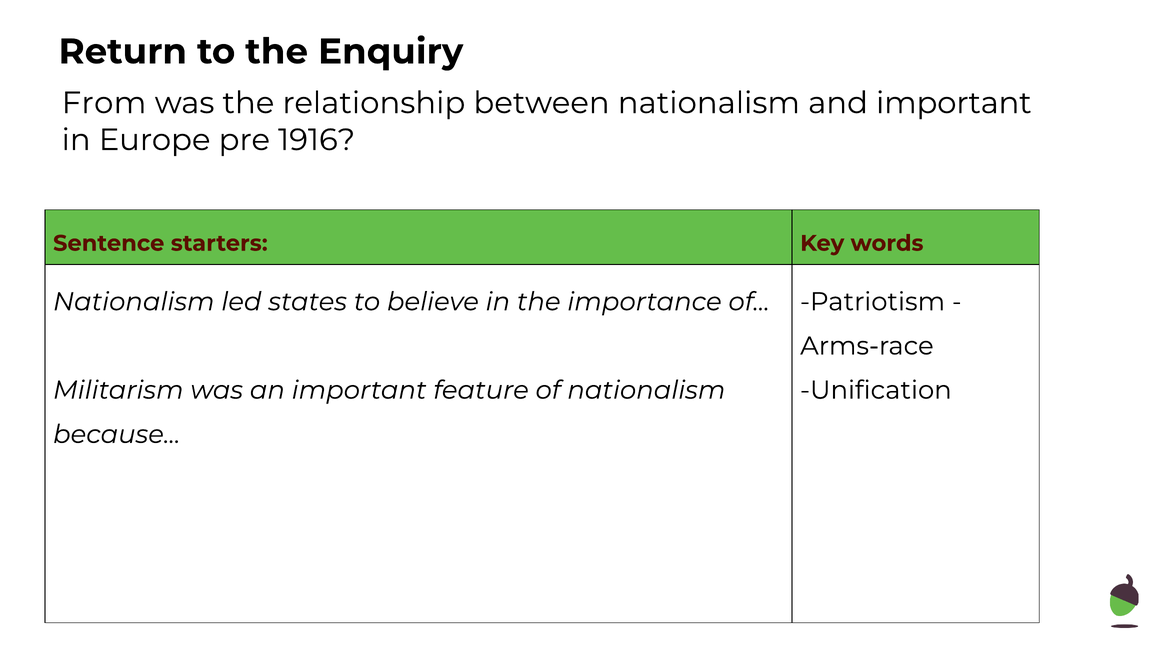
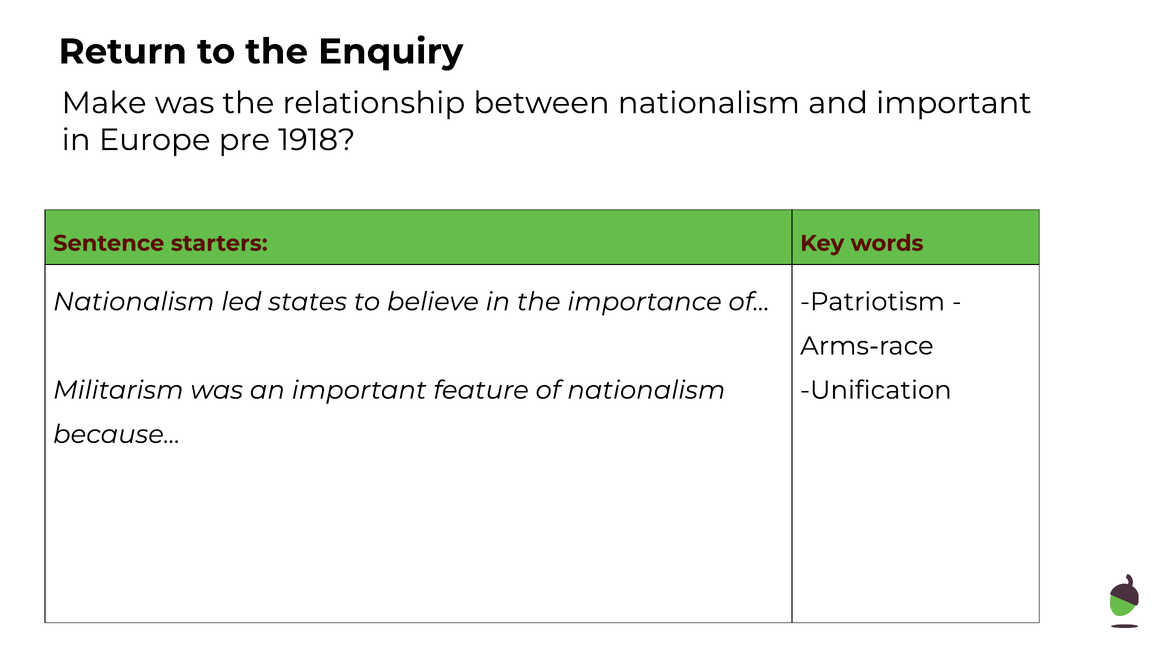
From: From -> Make (104, 103)
1916: 1916 -> 1918 (317, 140)
